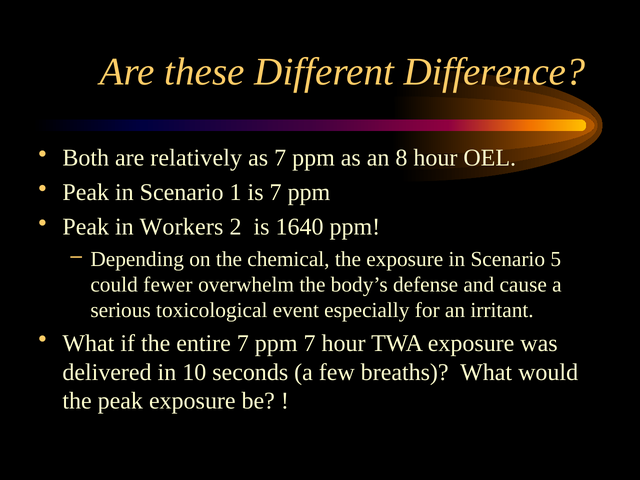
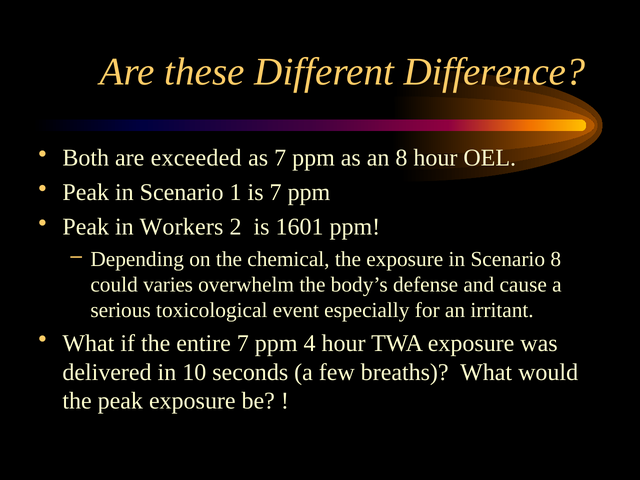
relatively: relatively -> exceeded (196, 158)
1640: 1640 -> 1601 (300, 227)
Scenario 5: 5 -> 8 (556, 259)
fewer: fewer -> varies (168, 285)
ppm 7: 7 -> 4 (310, 343)
